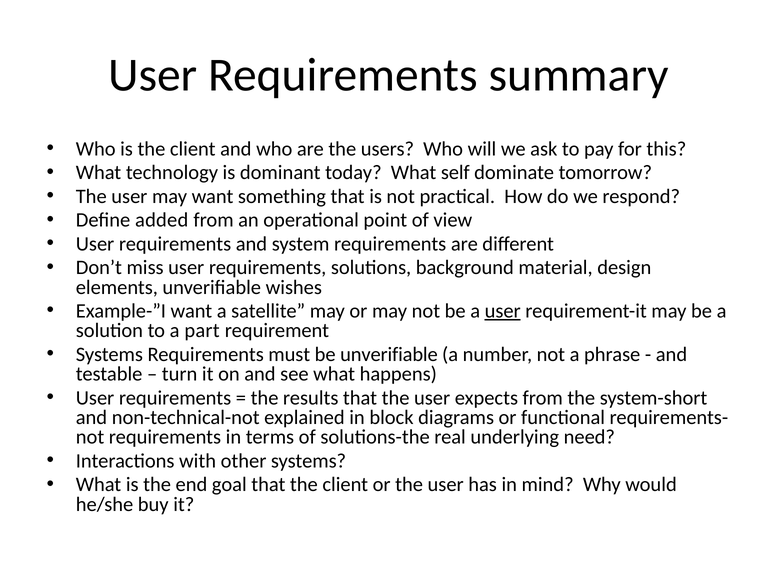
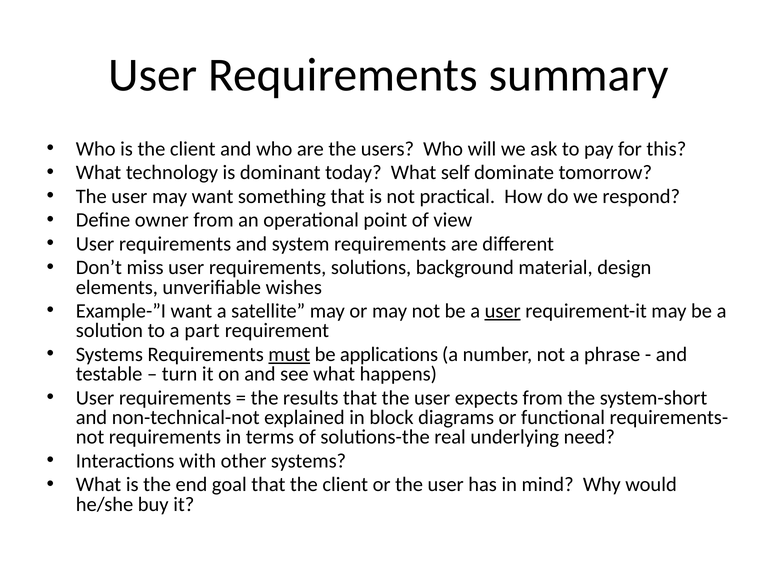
added: added -> owner (162, 220)
must underline: none -> present (289, 355)
be unverifiable: unverifiable -> applications (389, 355)
